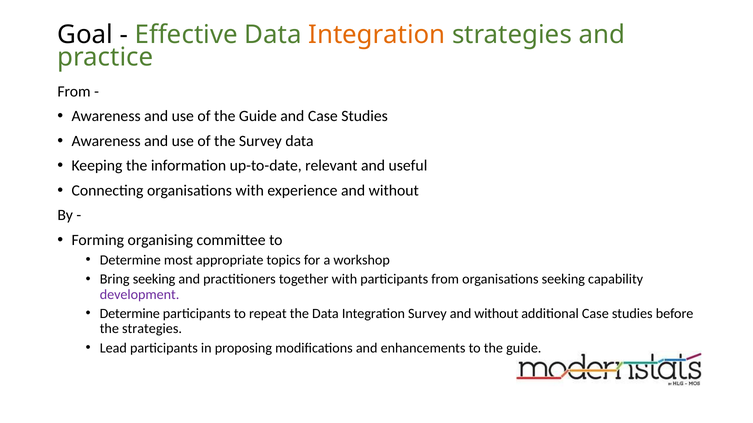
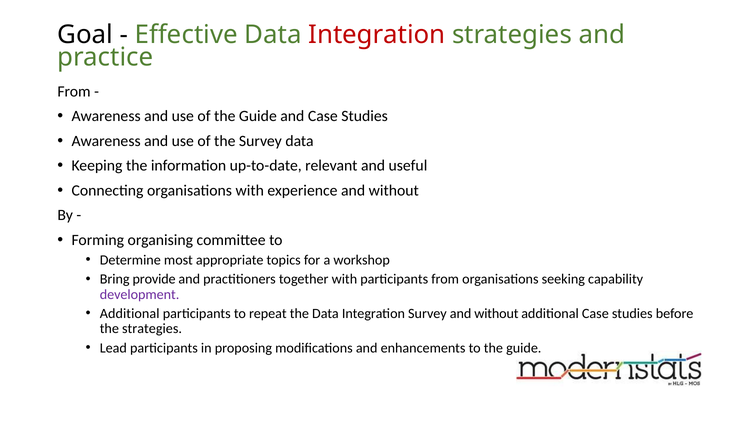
Integration colour: orange -> red (377, 35)
Bring seeking: seeking -> provide (154, 279)
Determine: Determine -> Additional (130, 314)
